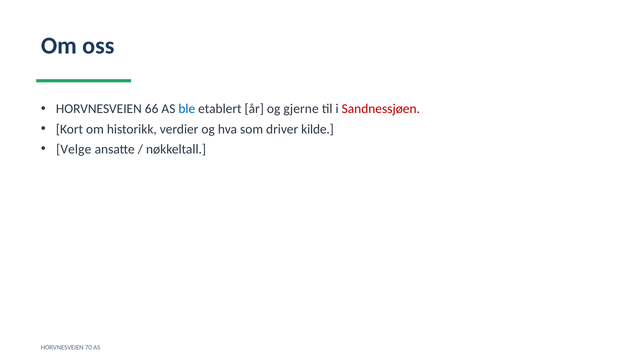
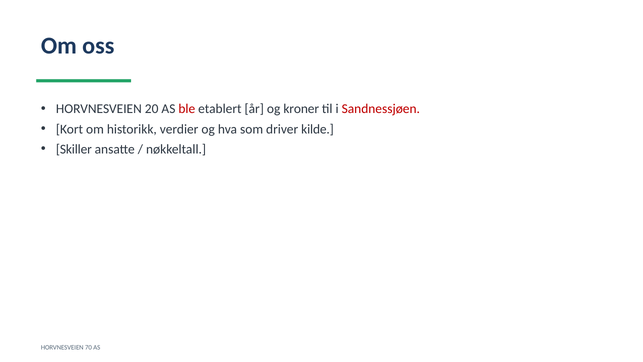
66: 66 -> 20 (152, 109)
ble colour: blue -> red (187, 109)
gjerne: gjerne -> kroner (301, 109)
Velge: Velge -> Skiller (74, 149)
